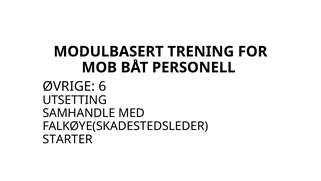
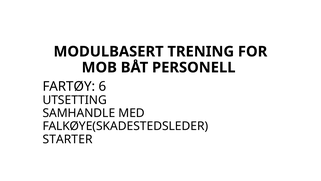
ØVRIGE: ØVRIGE -> FARTØY (69, 86)
